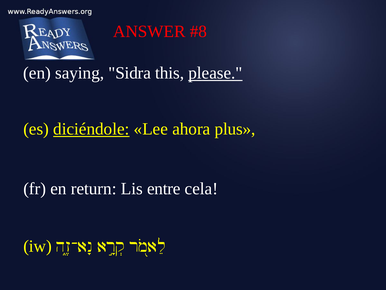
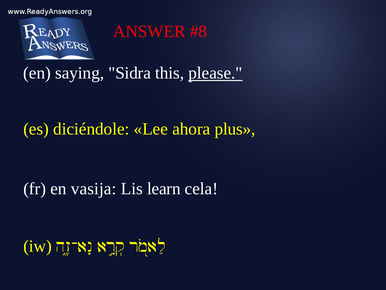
diciéndole underline: present -> none (91, 129)
return: return -> vasija (94, 188)
entre: entre -> learn (164, 188)
